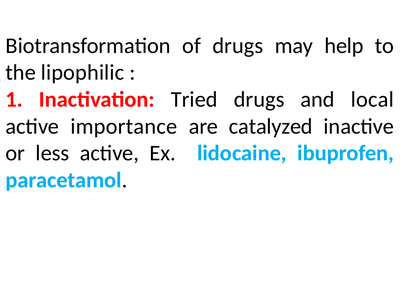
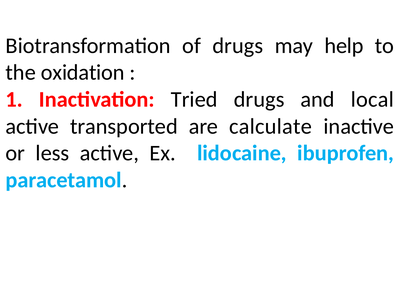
lipophilic: lipophilic -> oxidation (83, 73)
importance: importance -> transported (124, 126)
catalyzed: catalyzed -> calculate (271, 126)
